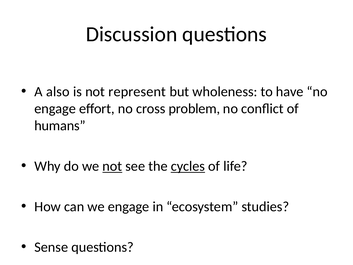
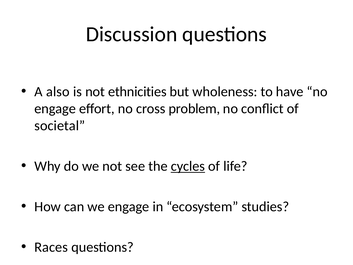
represent: represent -> ethnicities (137, 91)
humans: humans -> societal (60, 126)
not underline: present -> none (112, 166)
Sense: Sense -> Races (51, 247)
